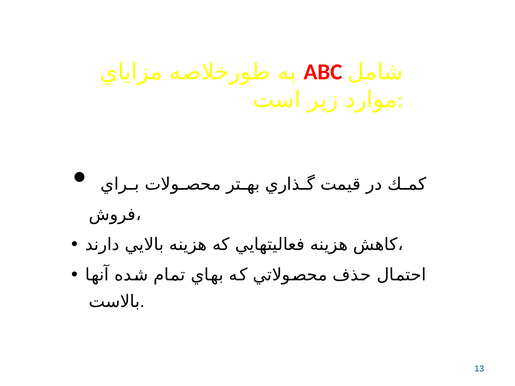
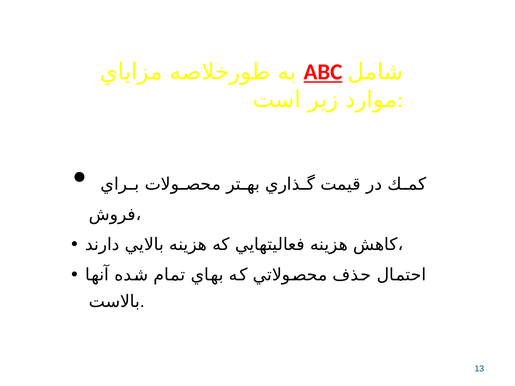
ABC underline: none -> present (323, 72)
